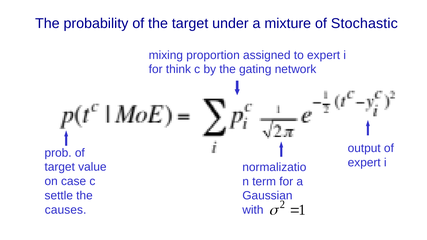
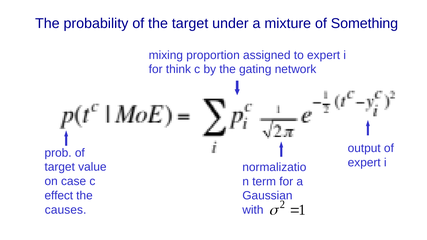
Stochastic: Stochastic -> Something (364, 24)
settle: settle -> effect (59, 196)
